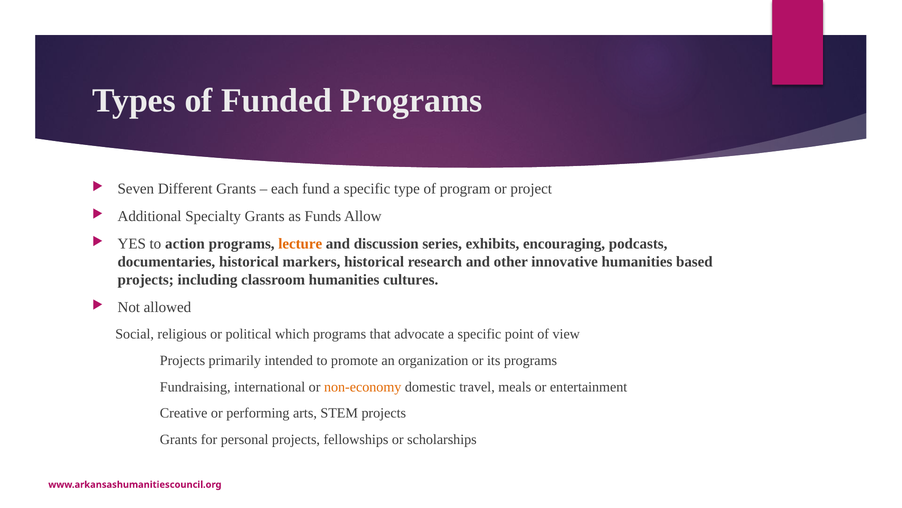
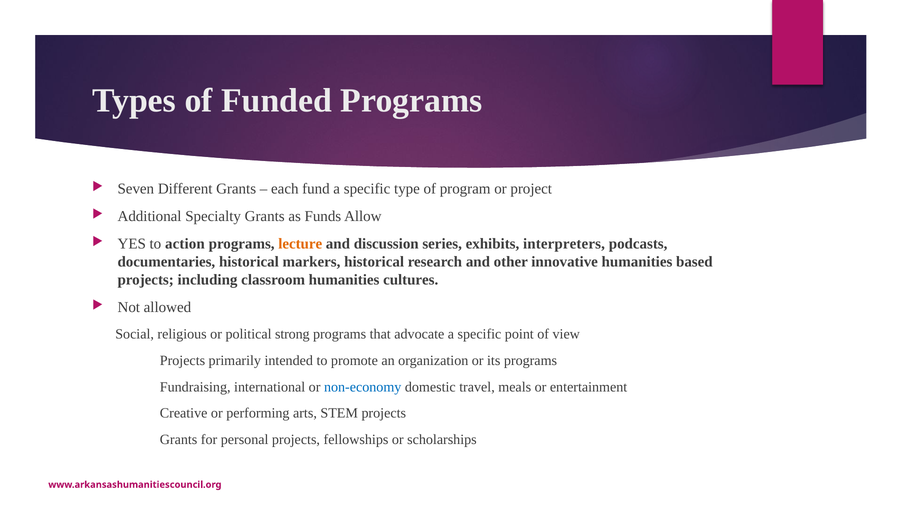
encouraging: encouraging -> interpreters (564, 244)
which: which -> strong (292, 334)
non-economy colour: orange -> blue (363, 386)
